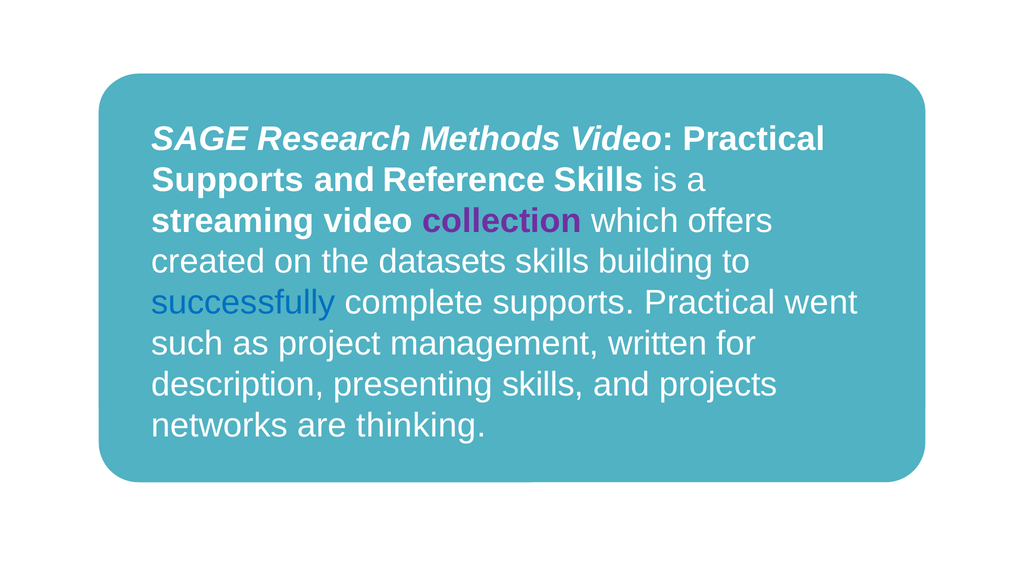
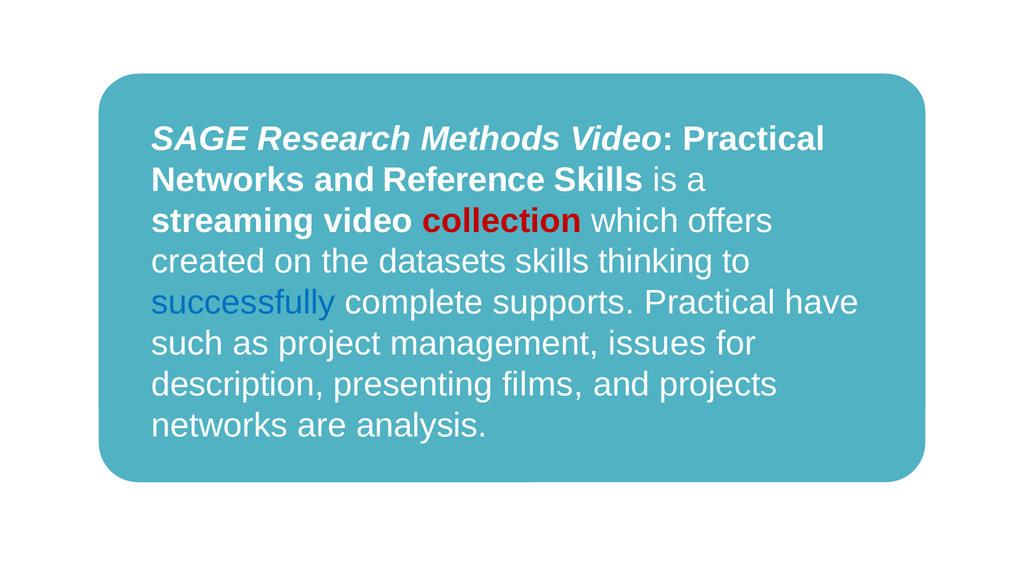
Supports: Supports -> Networks (228, 180)
collection colour: purple -> red (502, 221)
building: building -> thinking (656, 262)
went: went -> have (822, 303)
written: written -> issues (657, 344)
presenting skills: skills -> films (543, 385)
thinking: thinking -> analysis (422, 426)
